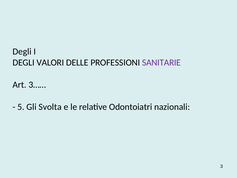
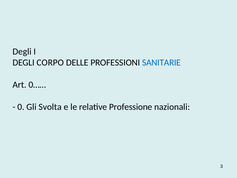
VALORI: VALORI -> CORPO (50, 62)
SANITARIE colour: purple -> blue (161, 62)
3……: 3…… -> 0…… (37, 85)
5: 5 -> 0 (21, 107)
Odontoiatri: Odontoiatri -> Professione (131, 107)
